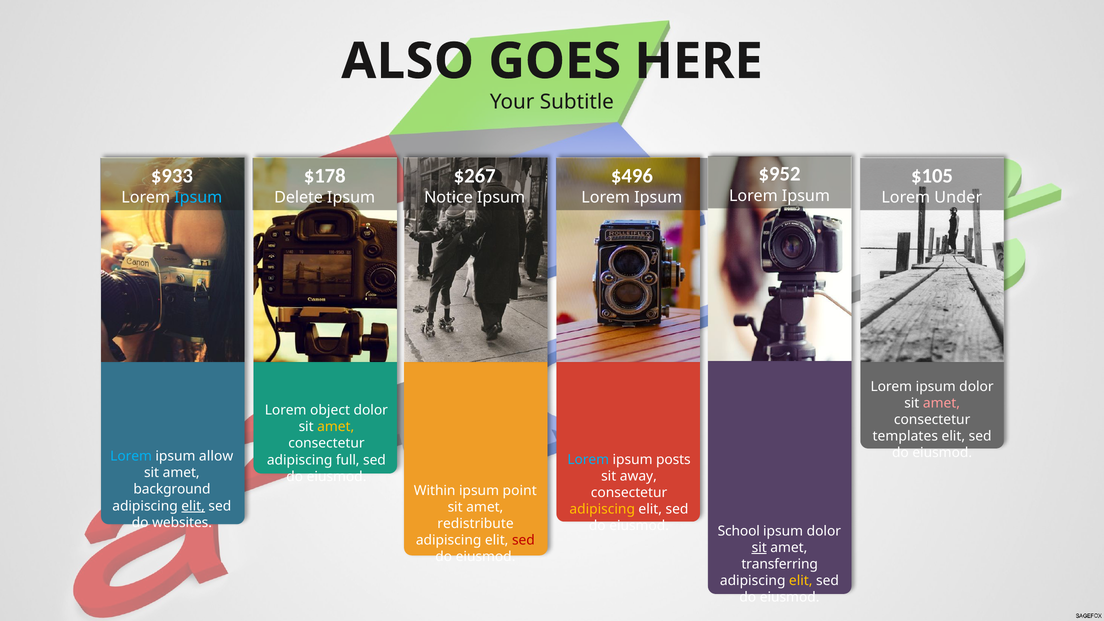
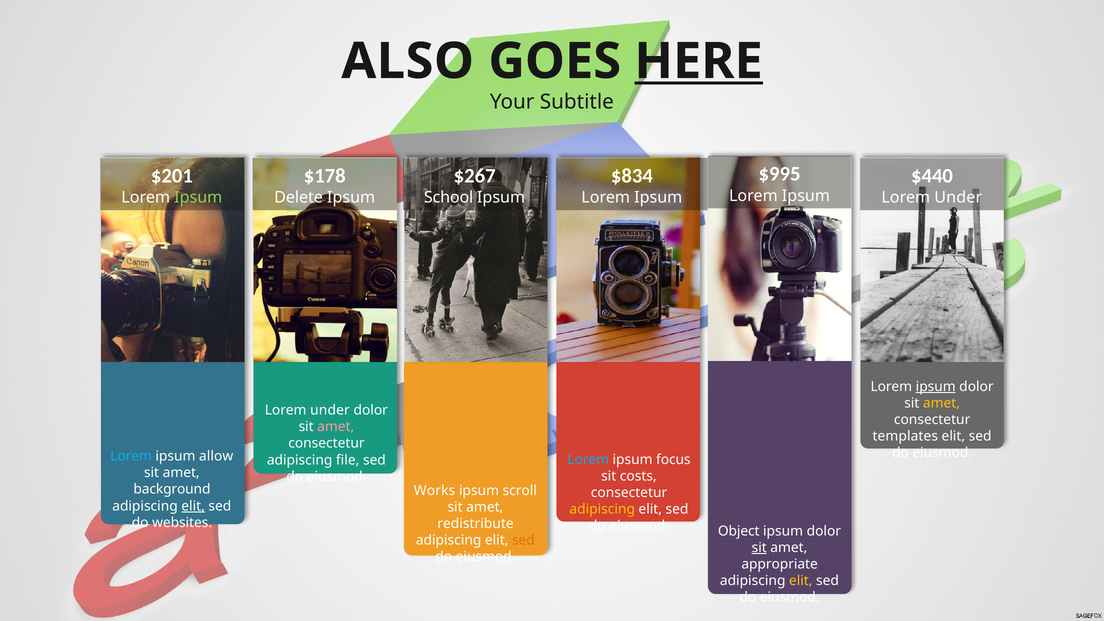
HERE underline: none -> present (699, 61)
$952: $952 -> $995 (780, 174)
$933: $933 -> $201 (172, 176)
$496: $496 -> $834 (632, 176)
$105: $105 -> $440 (932, 176)
Ipsum colour: light blue -> light green (198, 198)
Notice: Notice -> School (449, 198)
ipsum underline: none -> present (936, 387)
amet colour: pink -> yellow (941, 403)
object: object -> under (330, 410)
amet colour: yellow -> pink (336, 427)
posts: posts -> focus (673, 460)
full: full -> file (348, 460)
away: away -> costs (638, 476)
Within: Within -> Works (435, 491)
point: point -> scroll (520, 491)
School: School -> Object (739, 531)
sed colour: red -> orange (523, 540)
transferring: transferring -> appropriate (780, 564)
